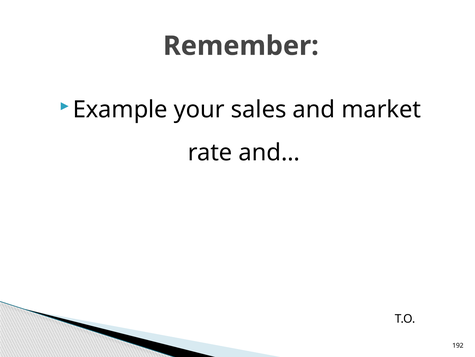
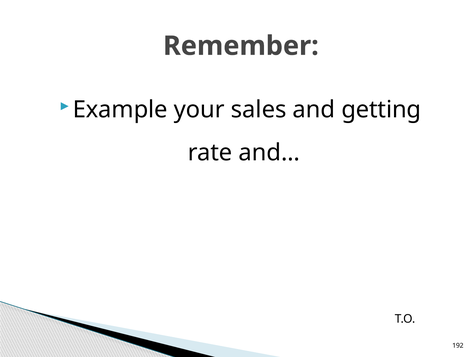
market: market -> getting (381, 109)
